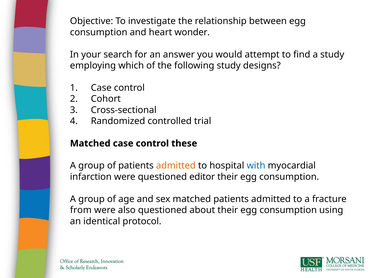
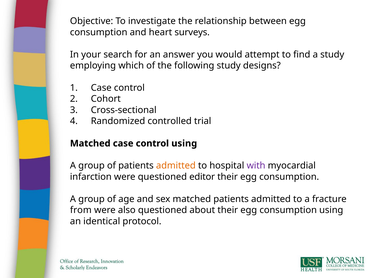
wonder: wonder -> surveys (192, 32)
control these: these -> using (184, 144)
with colour: blue -> purple (256, 166)
